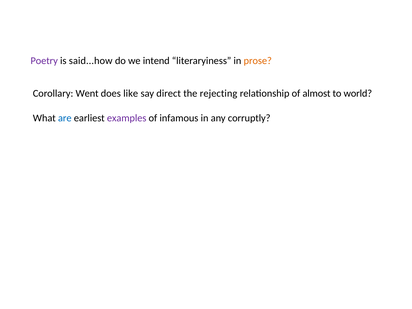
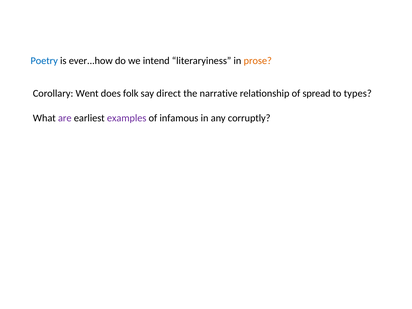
Poetry colour: purple -> blue (44, 61)
said...how: said...how -> ever...how (91, 61)
like: like -> folk (131, 93)
rejecting: rejecting -> narrative (219, 93)
almost: almost -> spread (317, 93)
world: world -> types (358, 93)
are colour: blue -> purple (65, 118)
